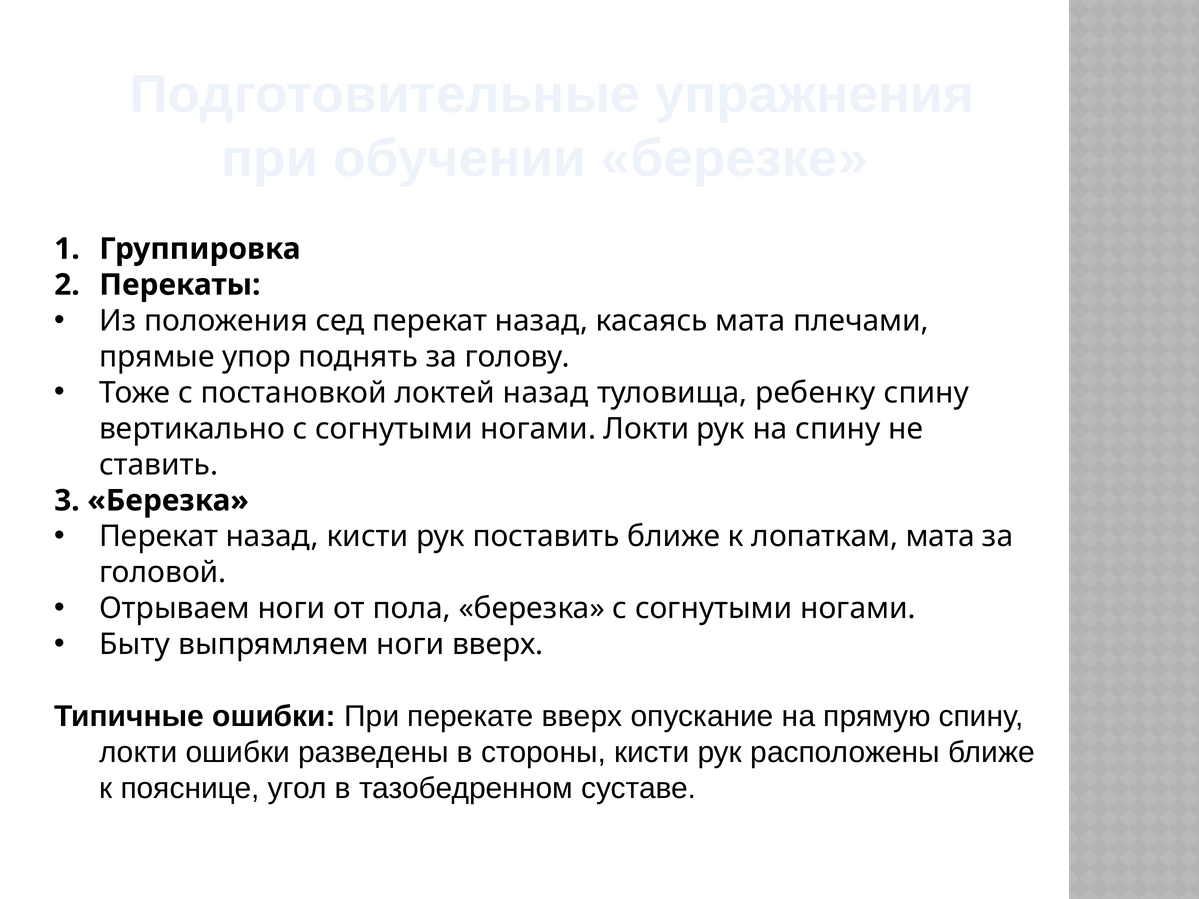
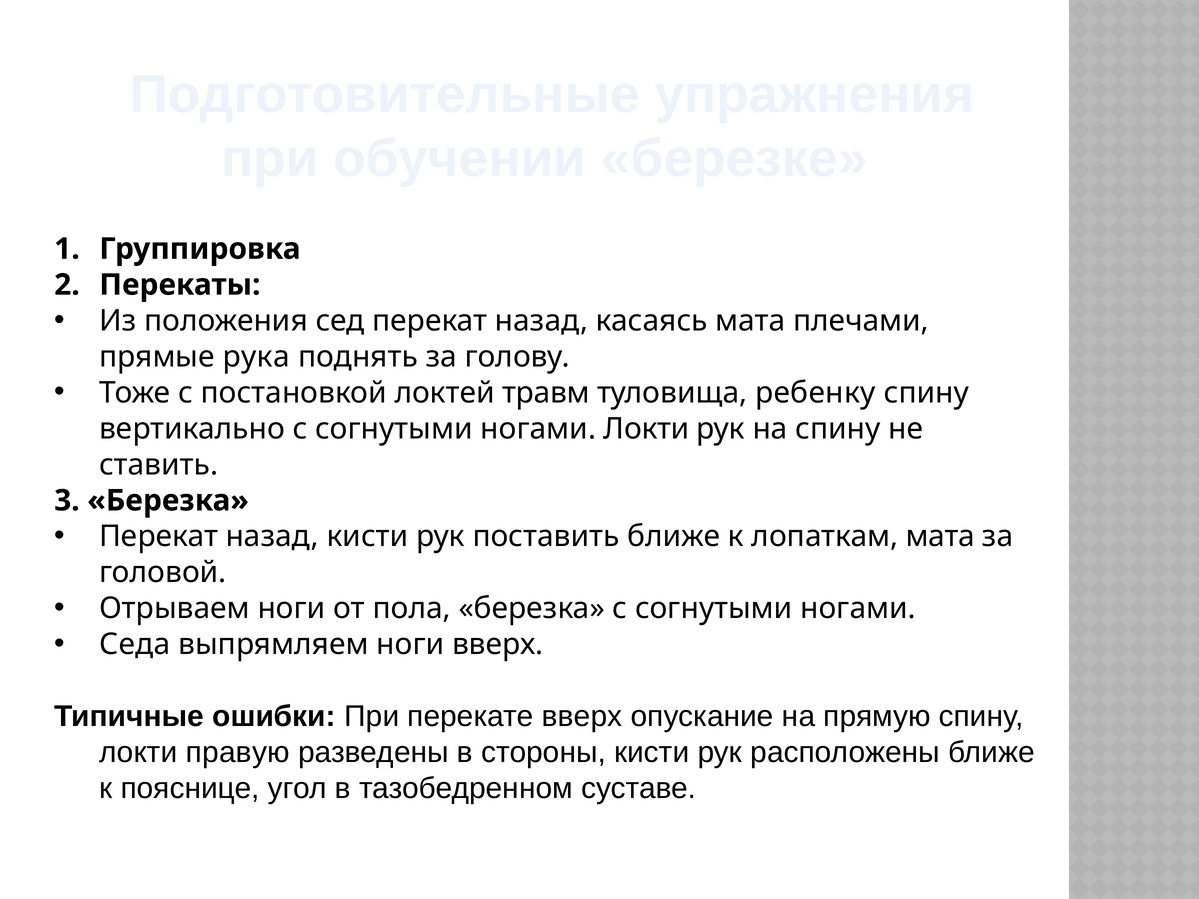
упор: упор -> рука (256, 357)
локтей назад: назад -> травм (546, 393)
Быту: Быту -> Седа (135, 645)
локти ошибки: ошибки -> правую (238, 753)
